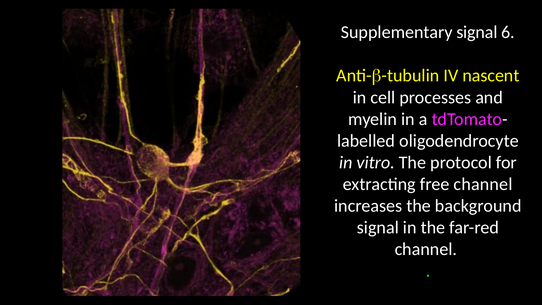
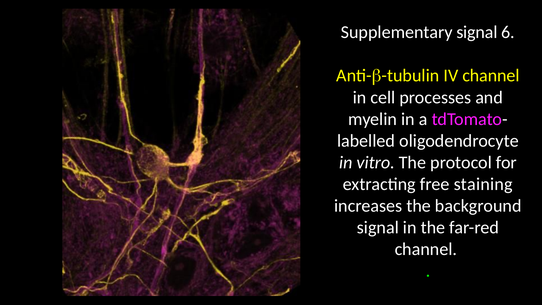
IV nascent: nascent -> channel (491, 76)
free channel: channel -> staining (483, 184)
